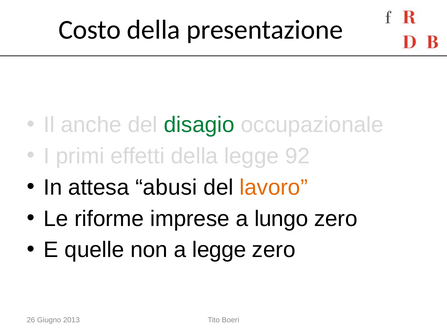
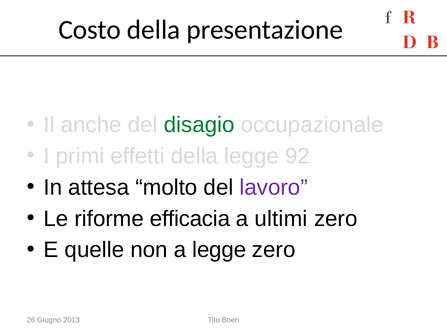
abusi: abusi -> molto (166, 188)
lavoro colour: orange -> purple (274, 188)
imprese: imprese -> efficacia (190, 219)
lungo: lungo -> ultimi (281, 219)
